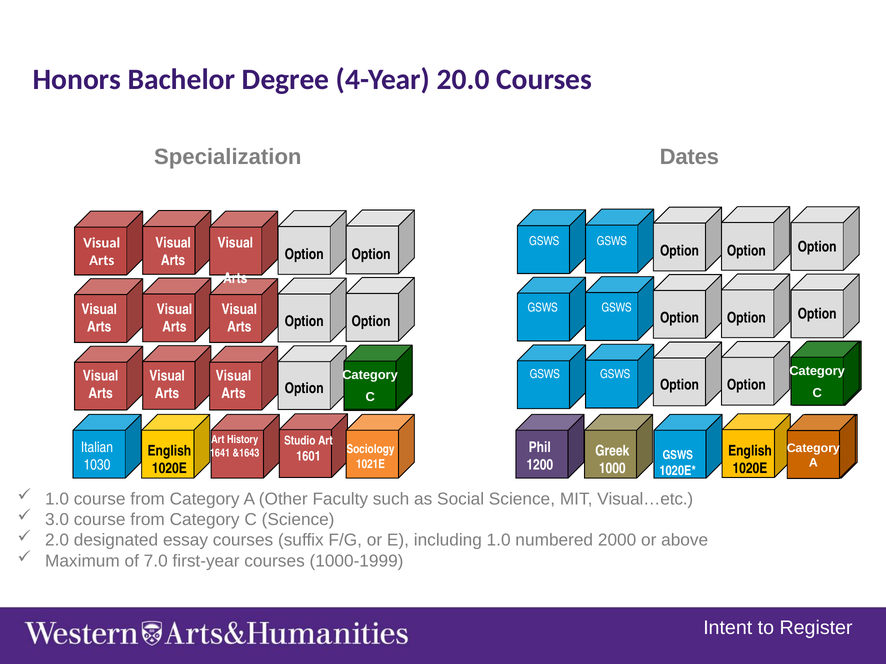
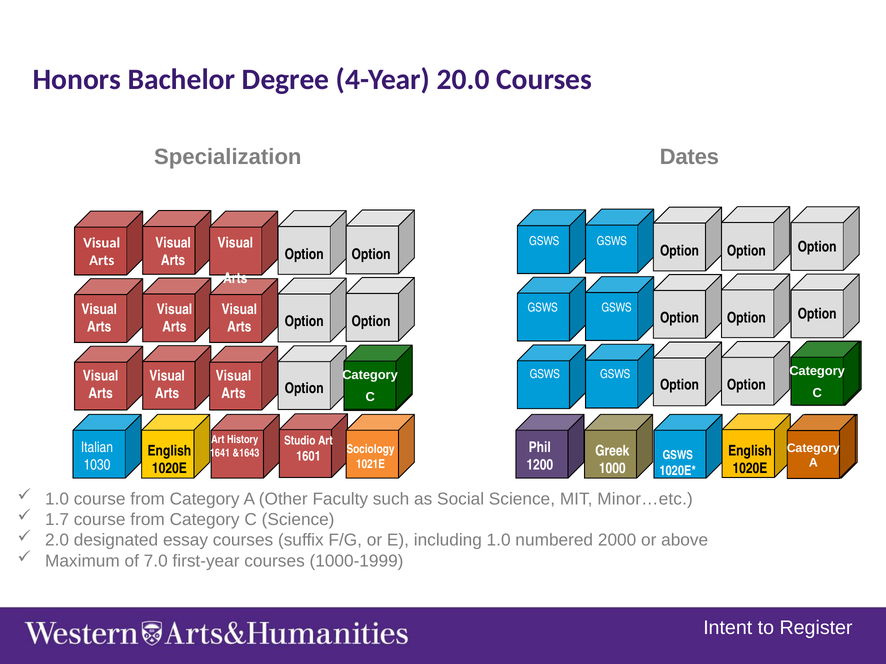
Visual…etc: Visual…etc -> Minor…etc (645, 499)
3.0: 3.0 -> 1.7 (57, 520)
